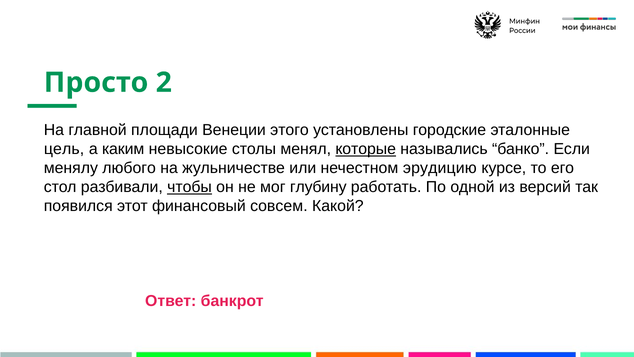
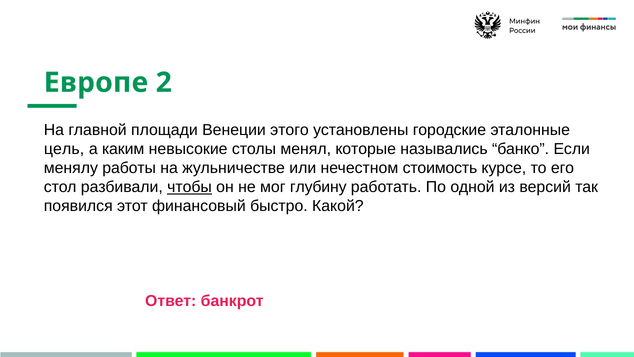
Просто: Просто -> Европе (96, 82)
которые underline: present -> none (366, 149)
любого: любого -> работы (129, 168)
эрудицию: эрудицию -> стоимость (440, 168)
совсем: совсем -> быстро (279, 206)
